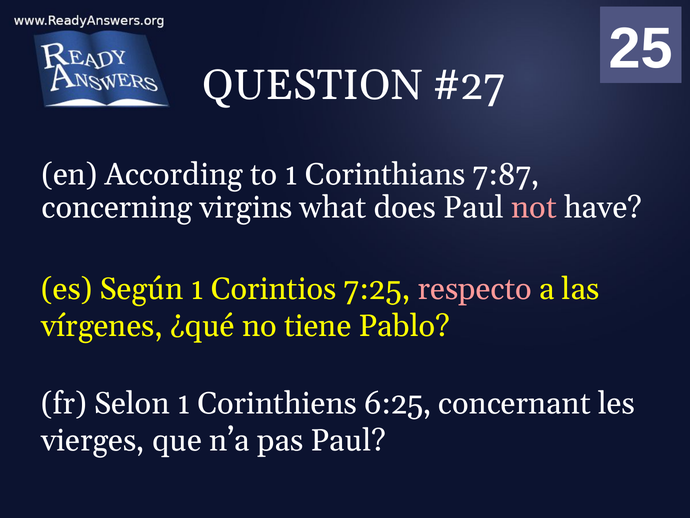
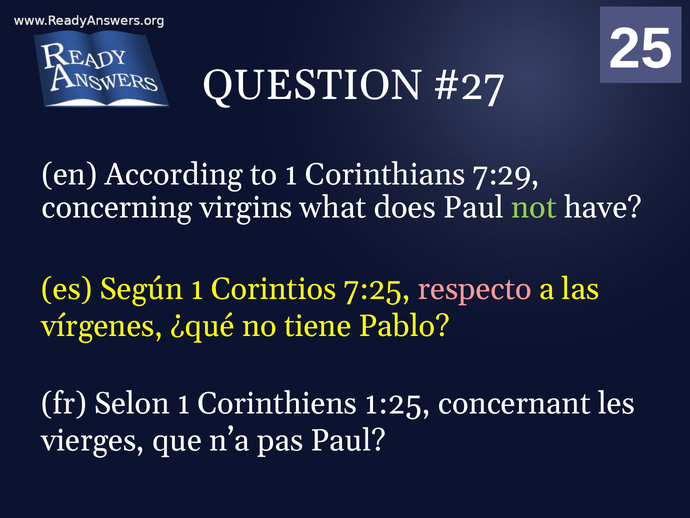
7:87: 7:87 -> 7:29 (506, 174)
not colour: pink -> light green (534, 208)
6:25: 6:25 -> 1:25 (398, 403)
